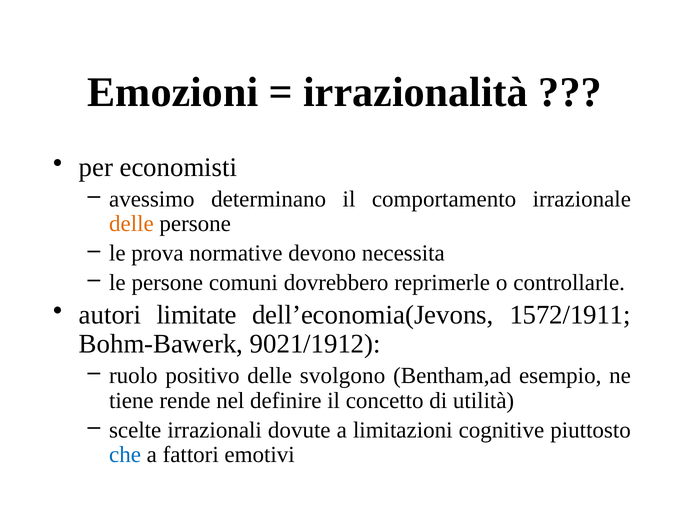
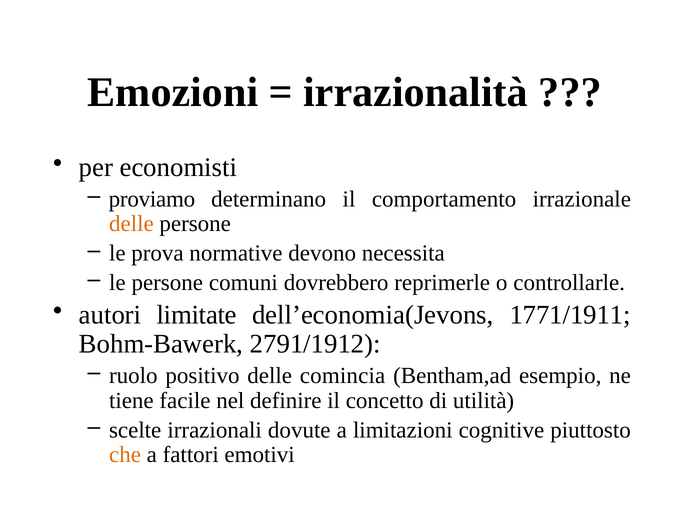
avessimo: avessimo -> proviamo (152, 199)
1572/1911: 1572/1911 -> 1771/1911 (570, 315)
9021/1912: 9021/1912 -> 2791/1912 (315, 344)
svolgono: svolgono -> comincia (343, 375)
rende: rende -> facile (185, 400)
che colour: blue -> orange (125, 454)
